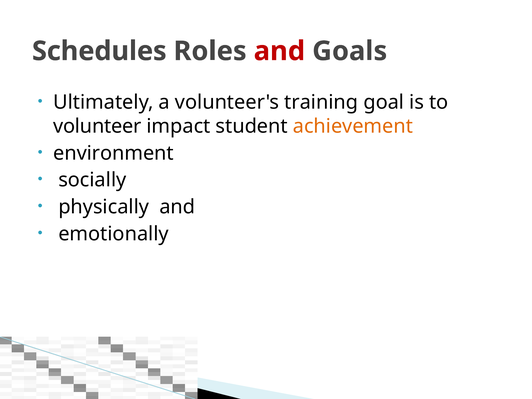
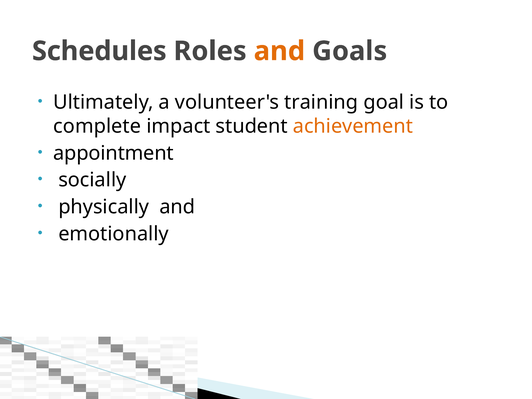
and colour: red -> orange (279, 51)
volunteer: volunteer -> complete (97, 126)
environment: environment -> appointment (114, 153)
